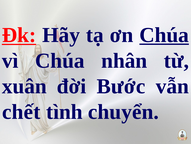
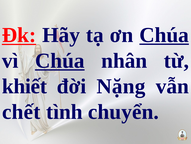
Chúa underline: none -> present (60, 60)
xuân: xuân -> khiết (24, 86)
Bước: Bước -> Nặng (121, 86)
